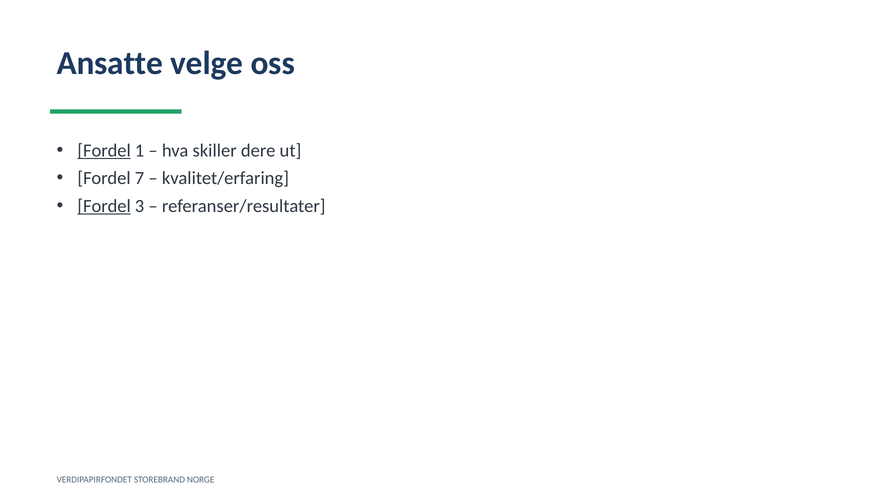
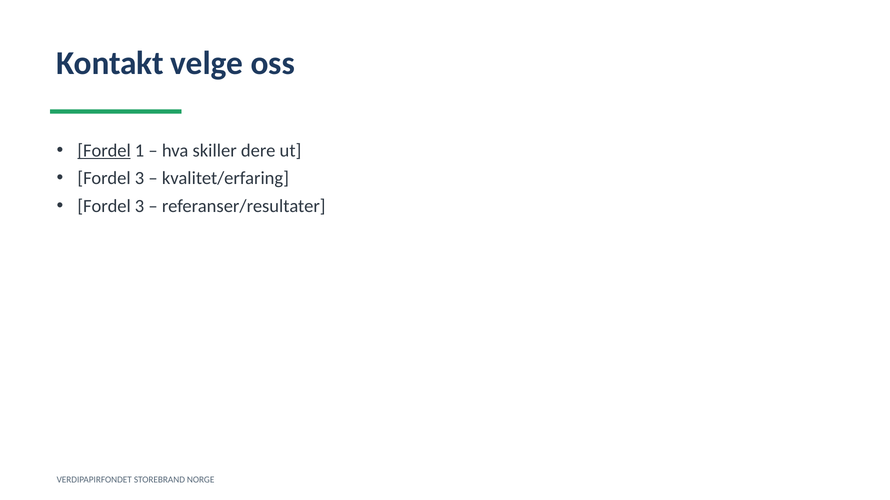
Ansatte: Ansatte -> Kontakt (110, 64)
7: 7 -> 3 (140, 179)
Fordel underline: present -> none (104, 206)
